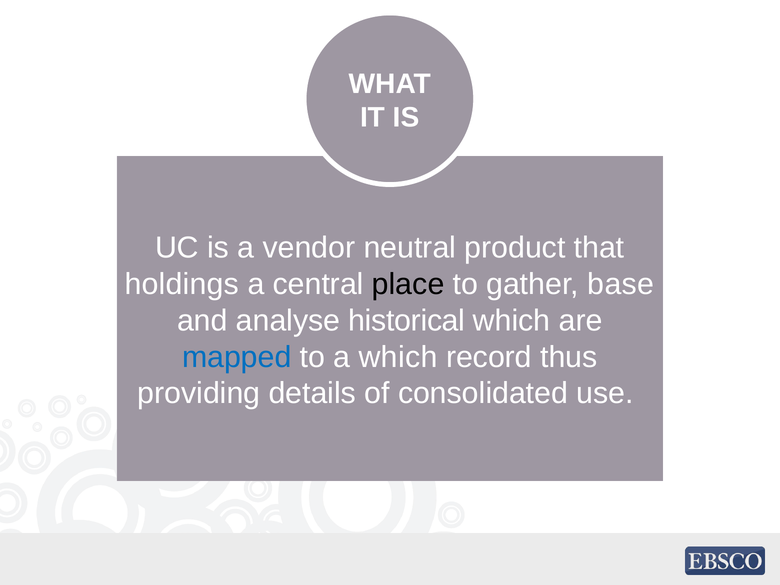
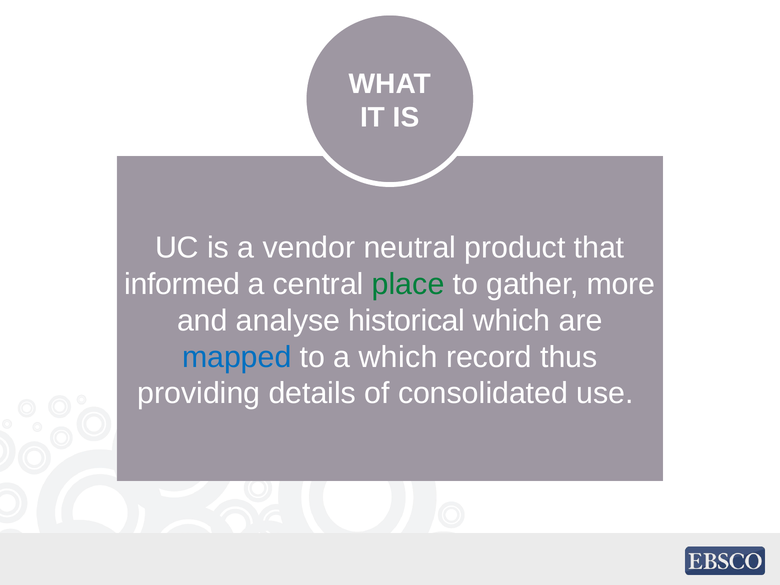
holdings: holdings -> informed (182, 284)
place colour: black -> green (408, 284)
base: base -> more (621, 284)
